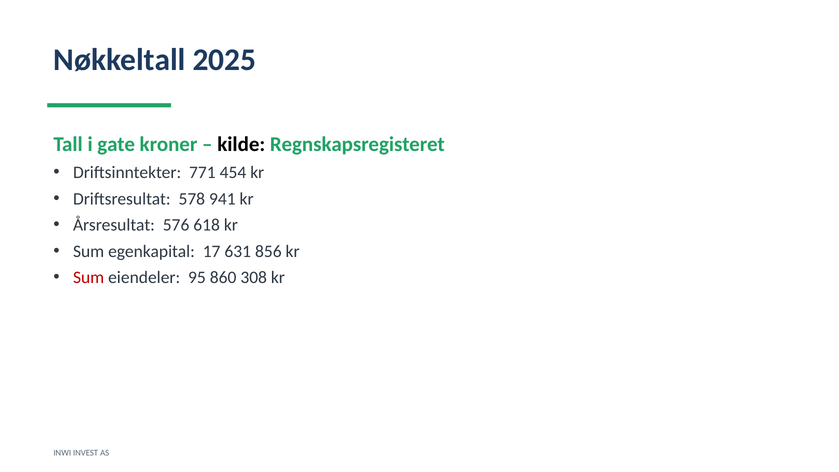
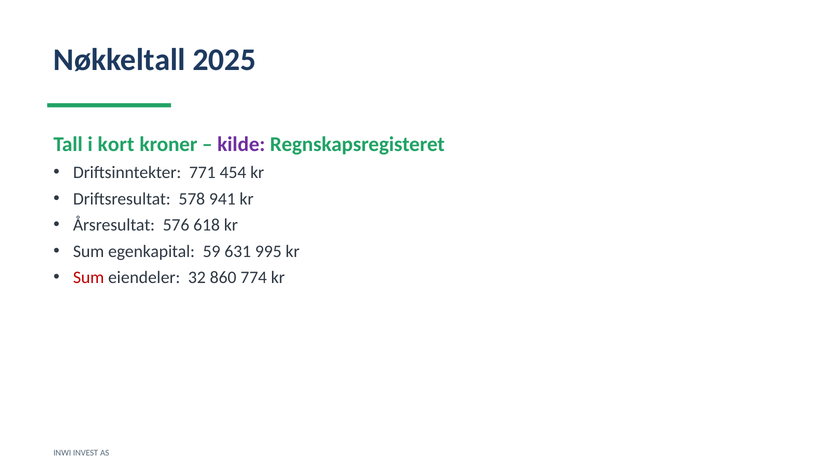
gate: gate -> kort (116, 144)
kilde colour: black -> purple (241, 144)
17: 17 -> 59 (212, 251)
856: 856 -> 995 (268, 251)
95: 95 -> 32 (197, 277)
308: 308 -> 774 (254, 277)
